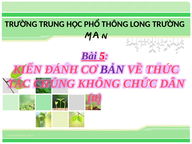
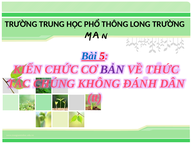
Bài colour: purple -> blue (89, 56)
ĐÁNH: ĐÁNH -> CHỨC (61, 70)
CHỨC: CHỨC -> ĐÁNH (140, 84)
